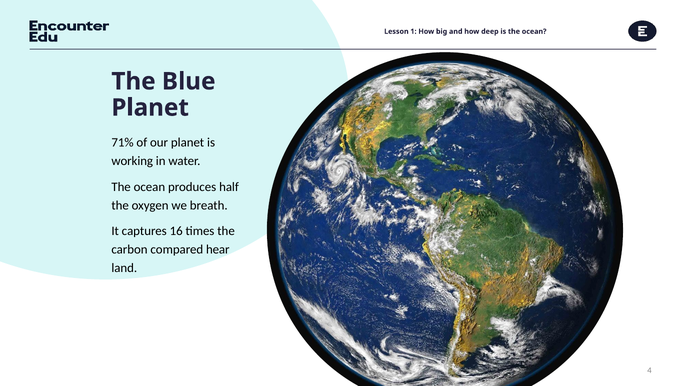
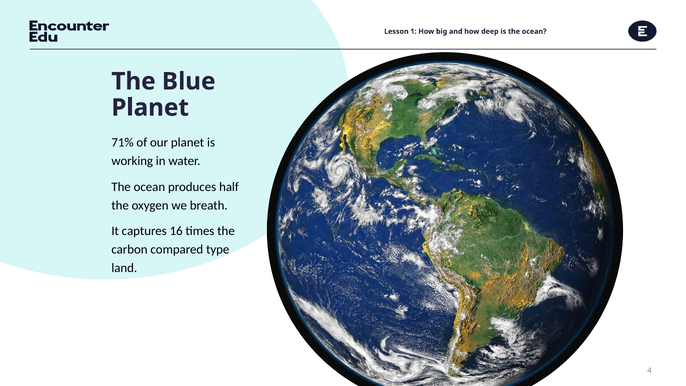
hear: hear -> type (218, 250)
